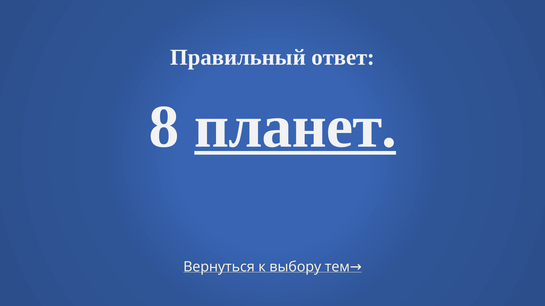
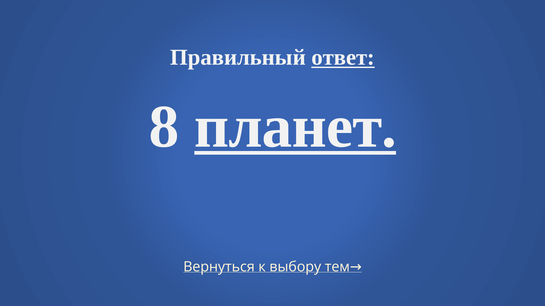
ответ underline: none -> present (343, 58)
